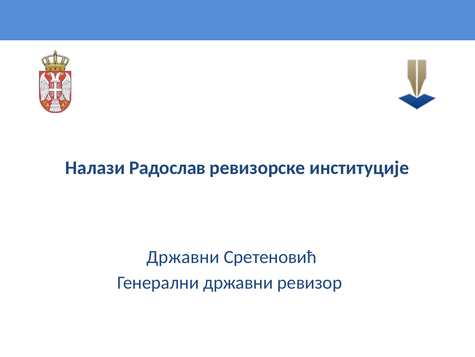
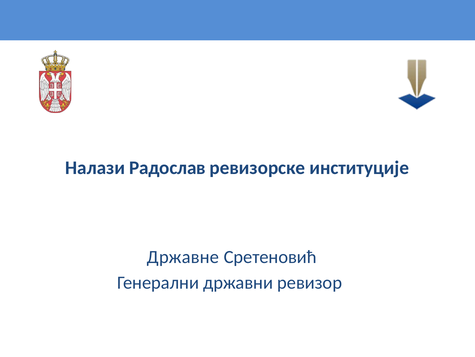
Државни: Државни -> Државне (183, 256)
